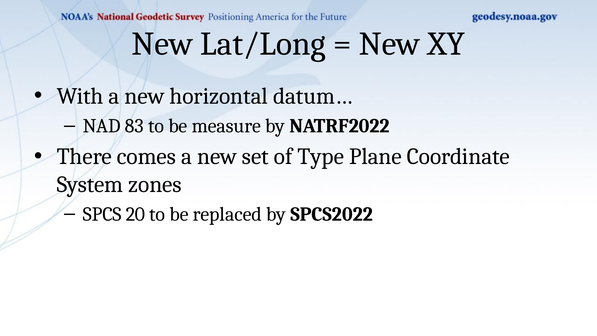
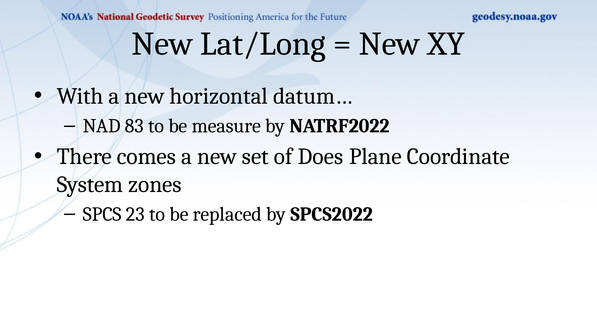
Type: Type -> Does (321, 157)
20: 20 -> 23 (135, 214)
